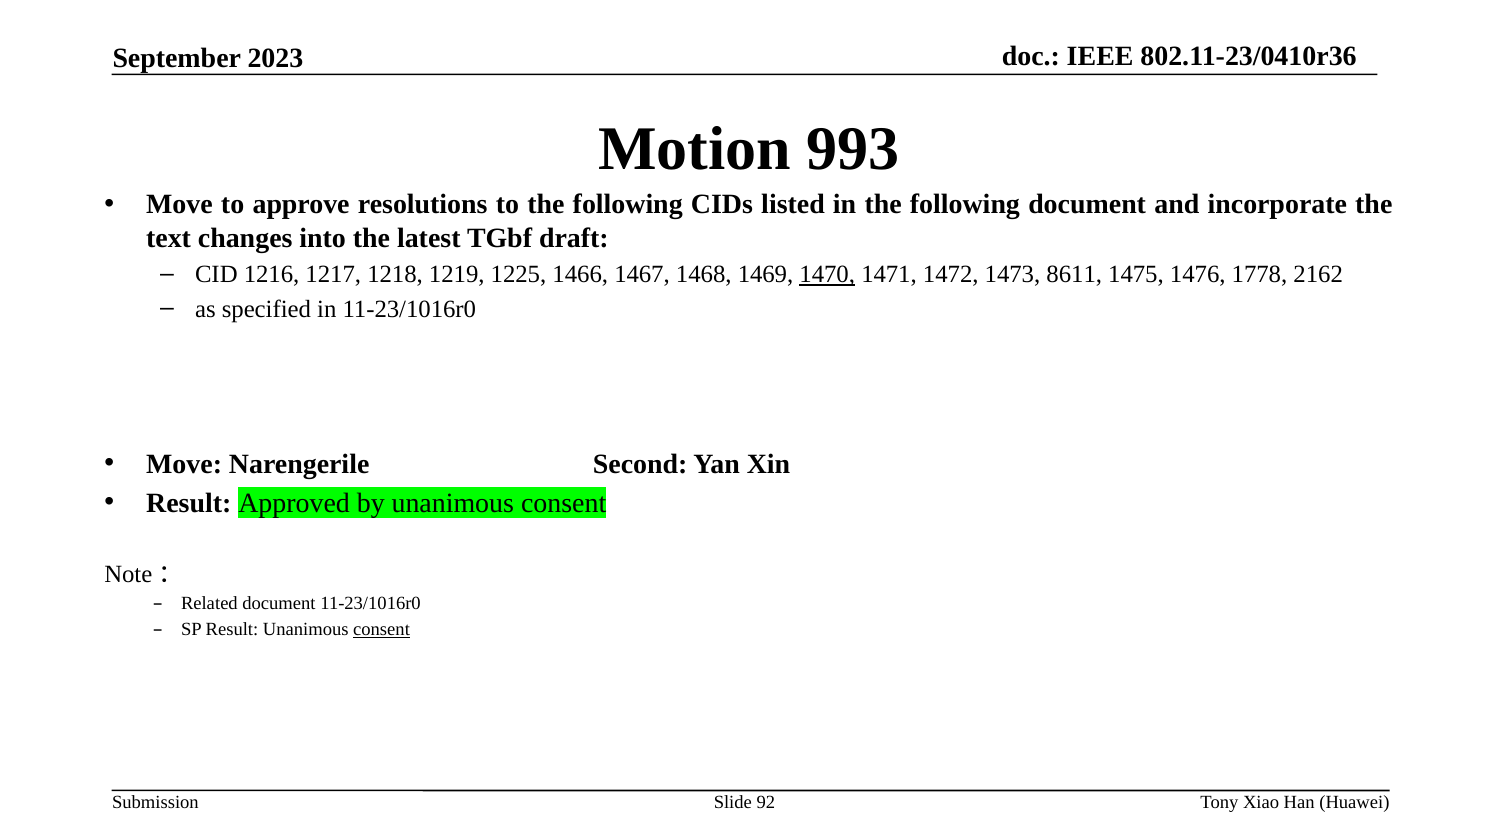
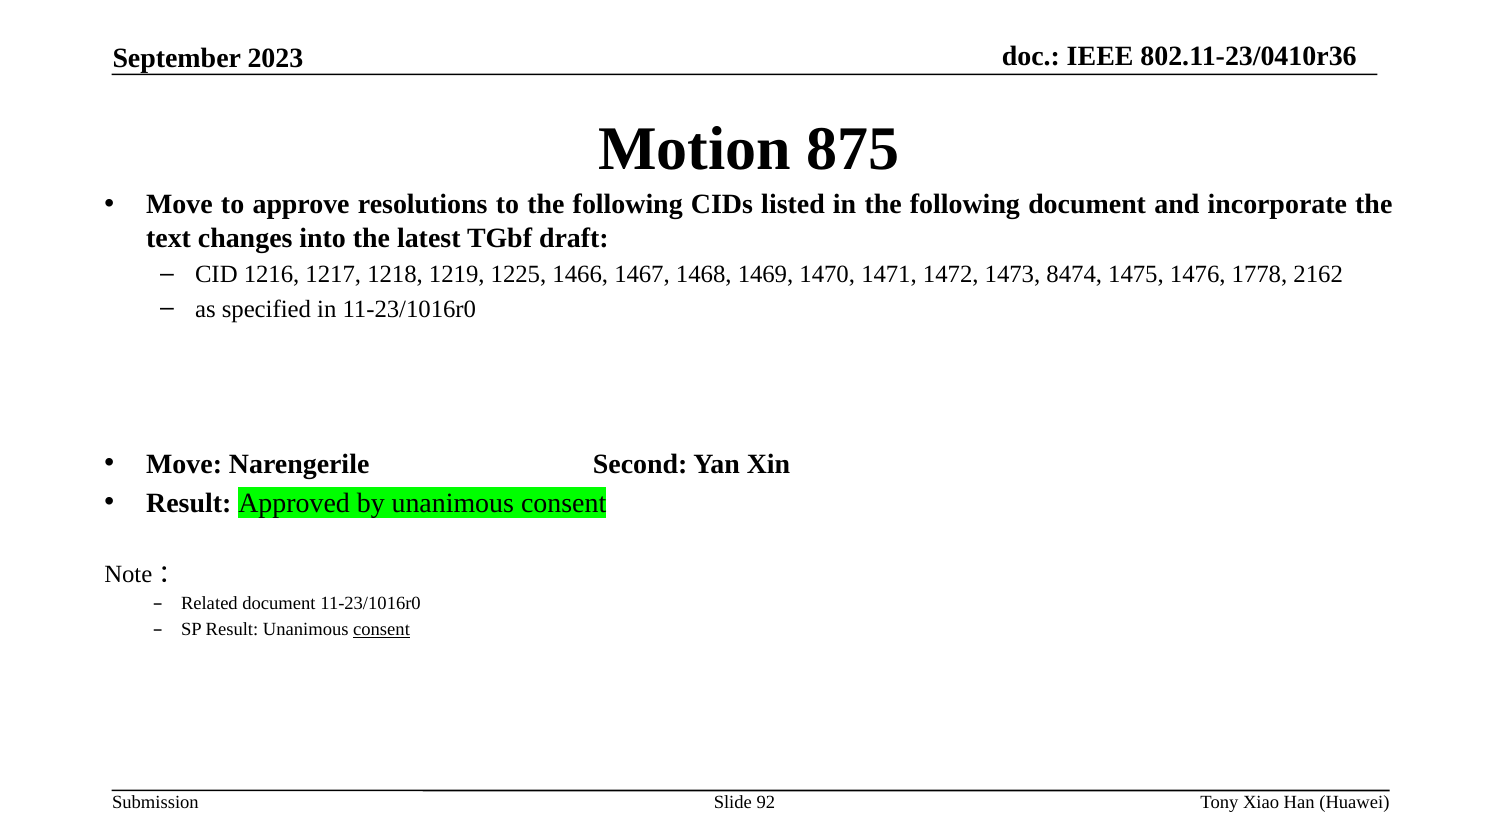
993: 993 -> 875 (853, 150)
1470 underline: present -> none (827, 275)
8611: 8611 -> 8474 (1074, 275)
